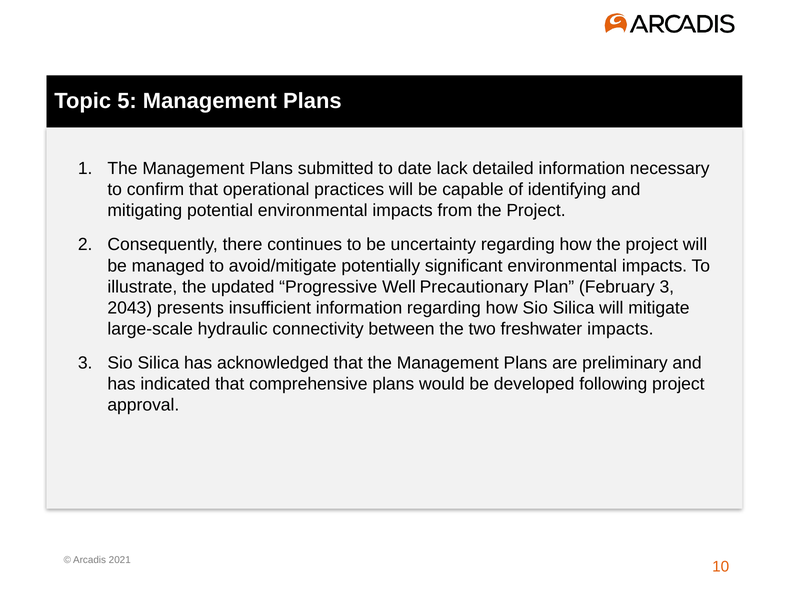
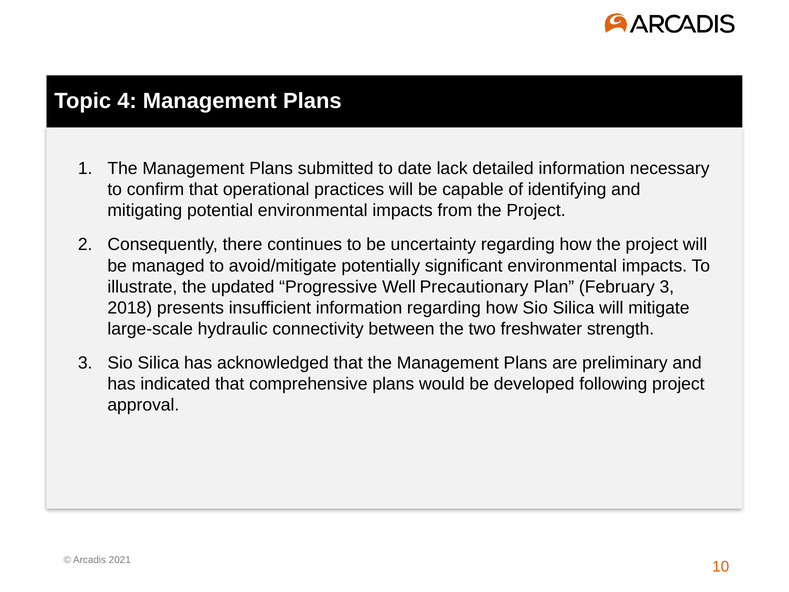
5: 5 -> 4 (127, 101)
2043: 2043 -> 2018 (130, 308)
freshwater impacts: impacts -> strength (621, 329)
